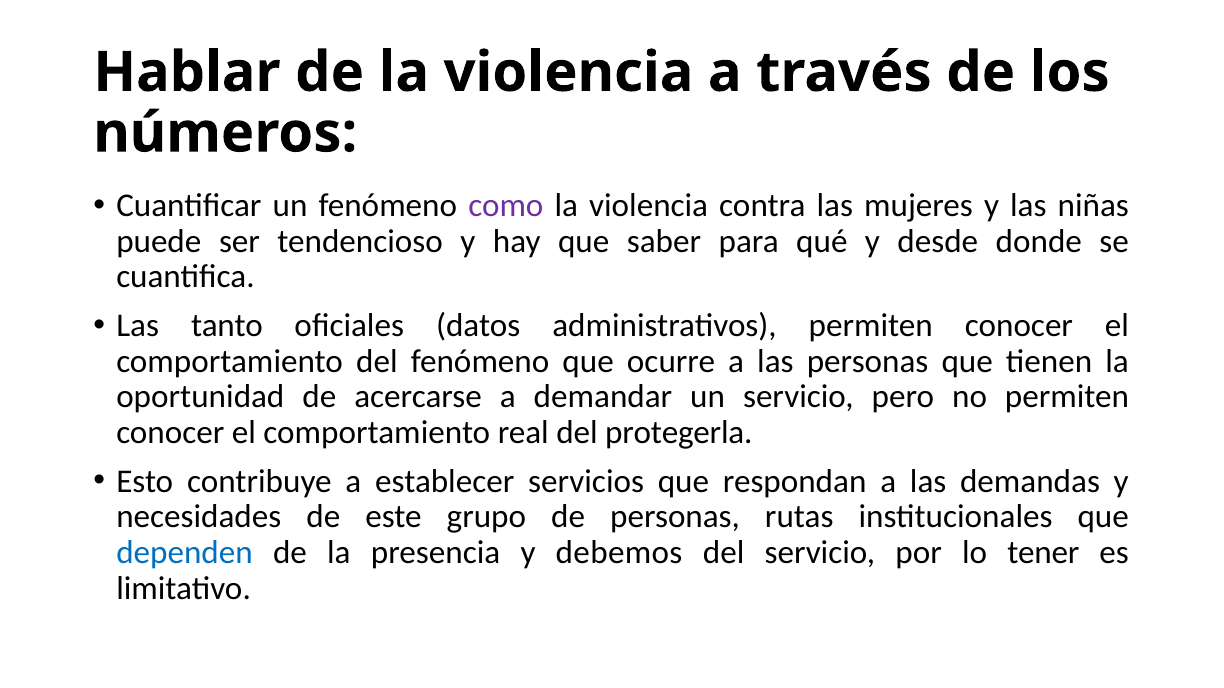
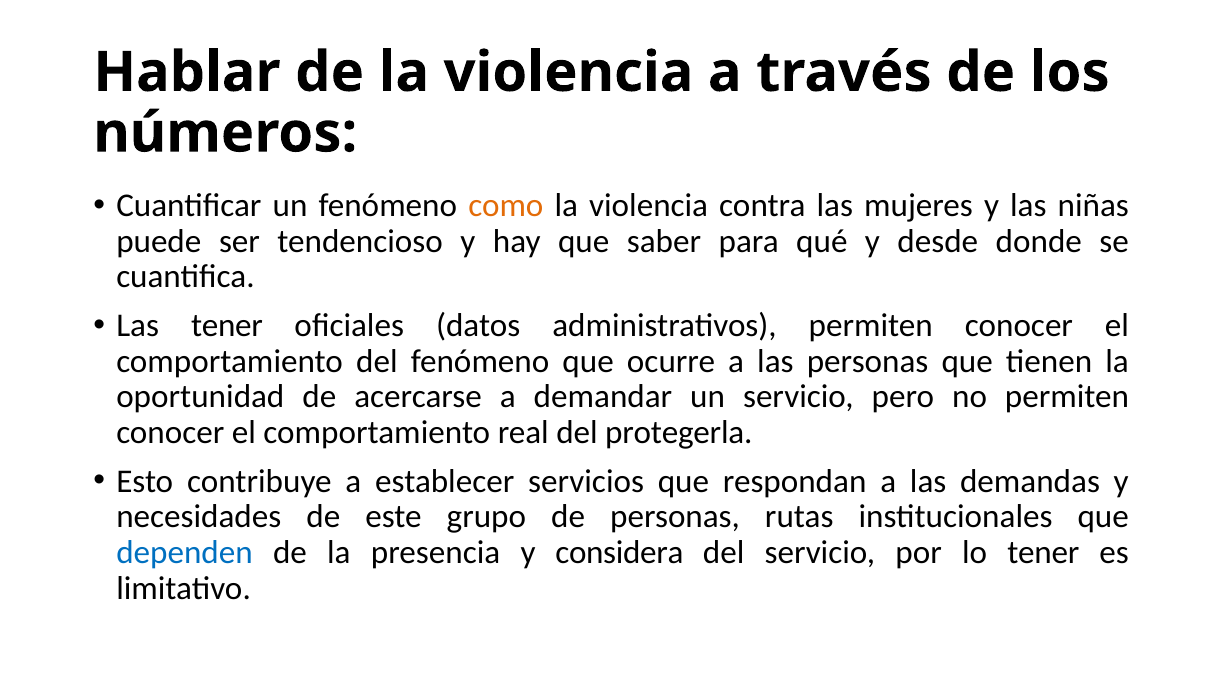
como colour: purple -> orange (506, 206)
Las tanto: tanto -> tener (227, 326)
debemos: debemos -> considera (619, 553)
